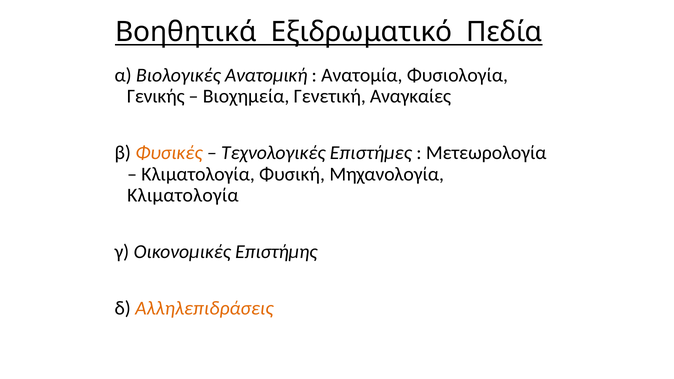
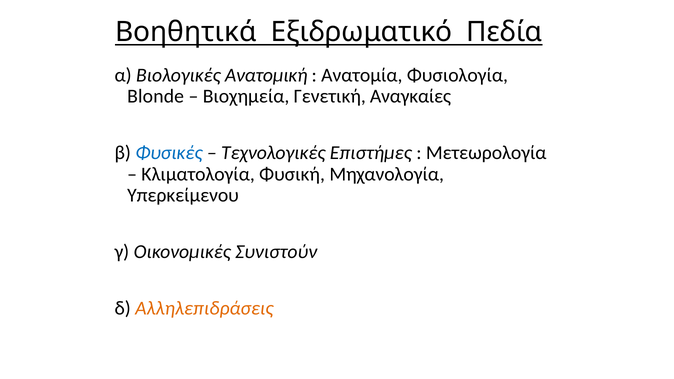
Γενικής: Γενικής -> Blonde (156, 96)
Φυσικές colour: orange -> blue (169, 153)
Κλιματολογία: Κλιματολογία -> Υπερκείμενου (183, 195)
Επιστήμης: Επιστήμης -> Συνιστούν (276, 252)
